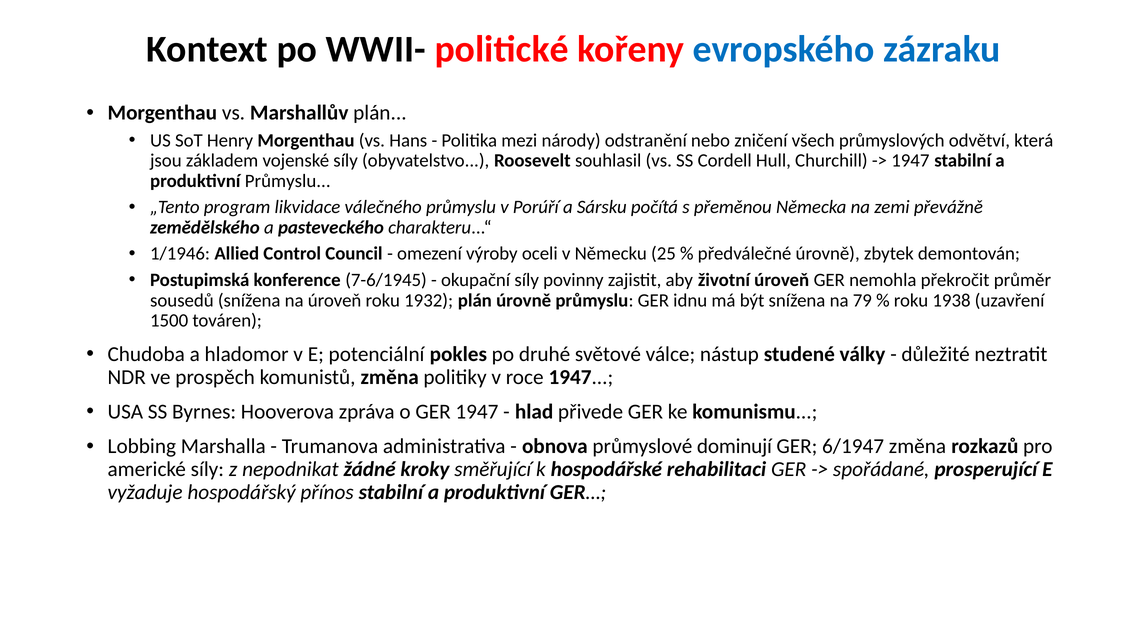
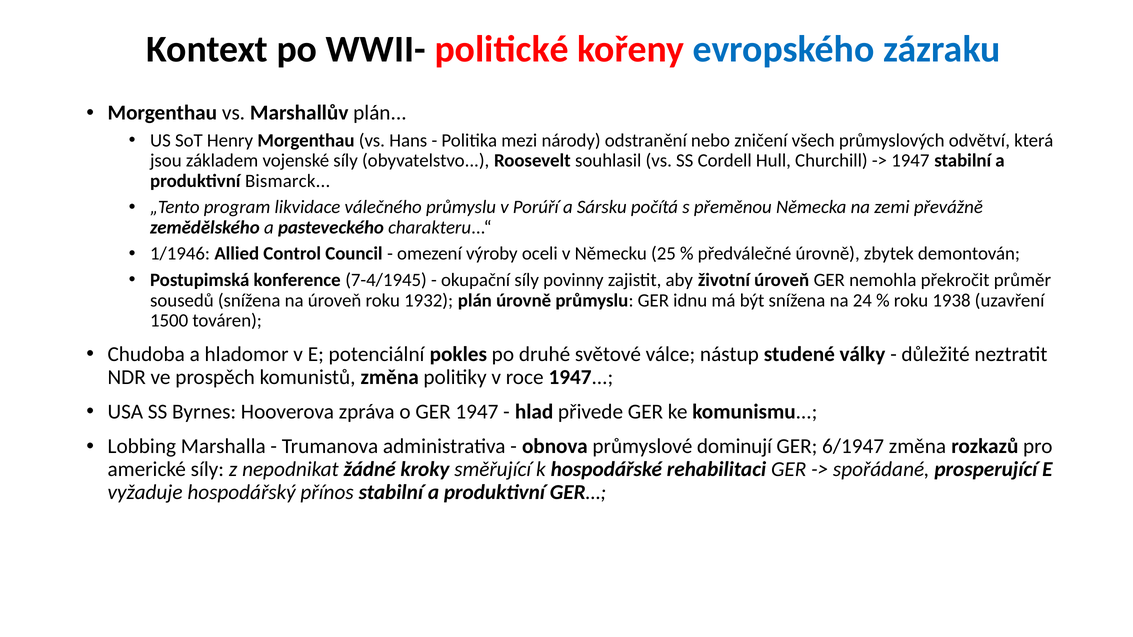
produktivní Průmyslu: Průmyslu -> Bismarck (288, 181)
7-6/1945: 7-6/1945 -> 7-4/1945 (386, 280)
79: 79 -> 24 (862, 300)
